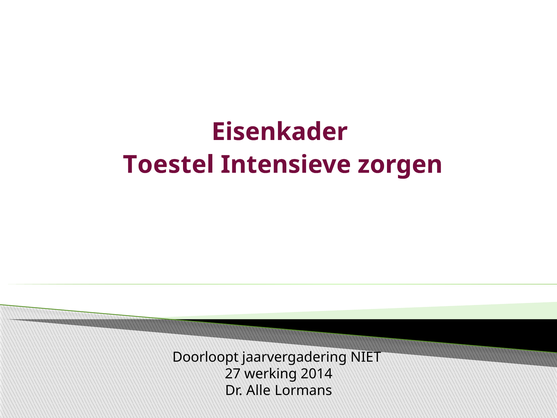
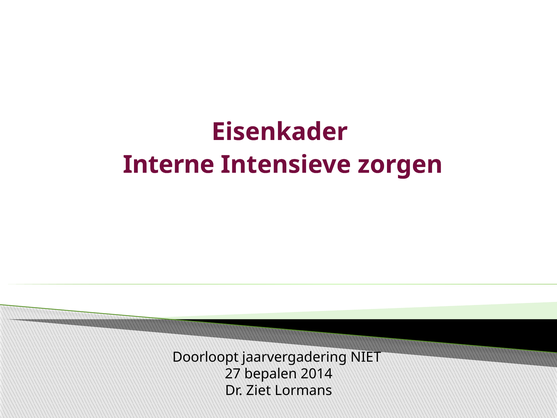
Toestel: Toestel -> Interne (169, 165)
werking: werking -> bepalen (271, 374)
Alle: Alle -> Ziet (259, 390)
